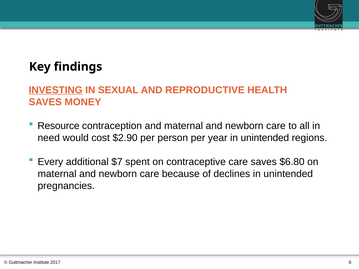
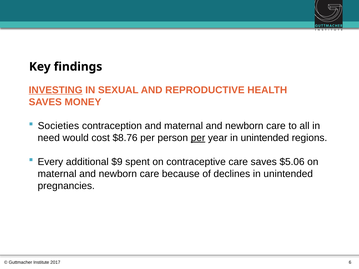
Resource: Resource -> Societies (58, 126)
$2.90: $2.90 -> $8.76 (125, 138)
per underline: none -> present (198, 138)
$7: $7 -> $9 (117, 162)
$6.80: $6.80 -> $5.06 (292, 162)
